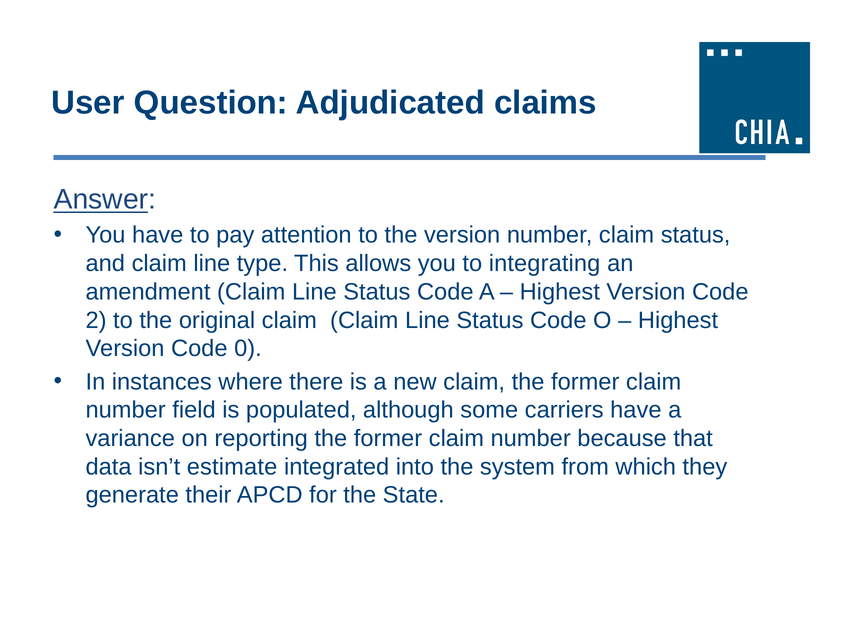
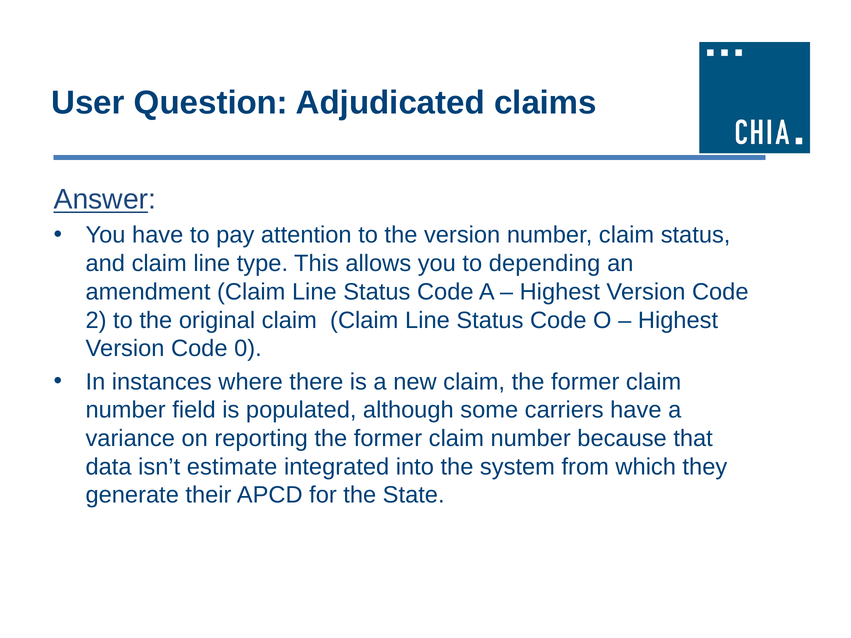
integrating: integrating -> depending (545, 264)
